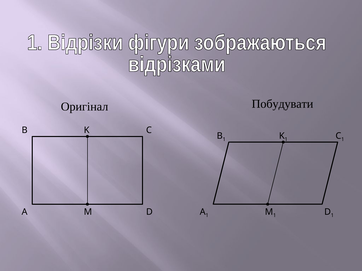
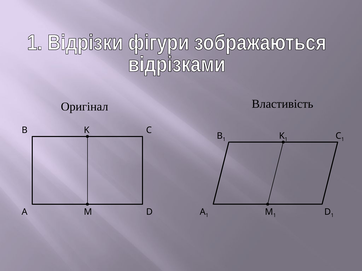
Побудувати: Побудувати -> Властивість (283, 104)
